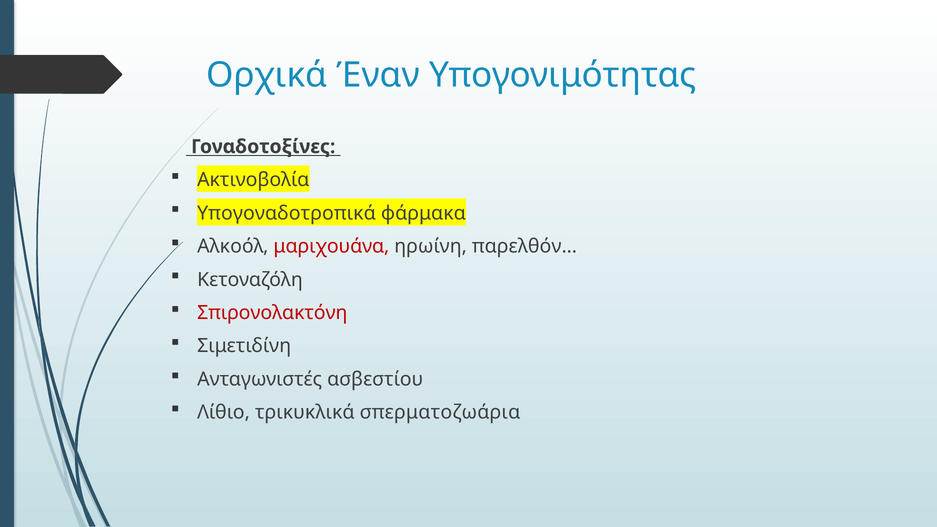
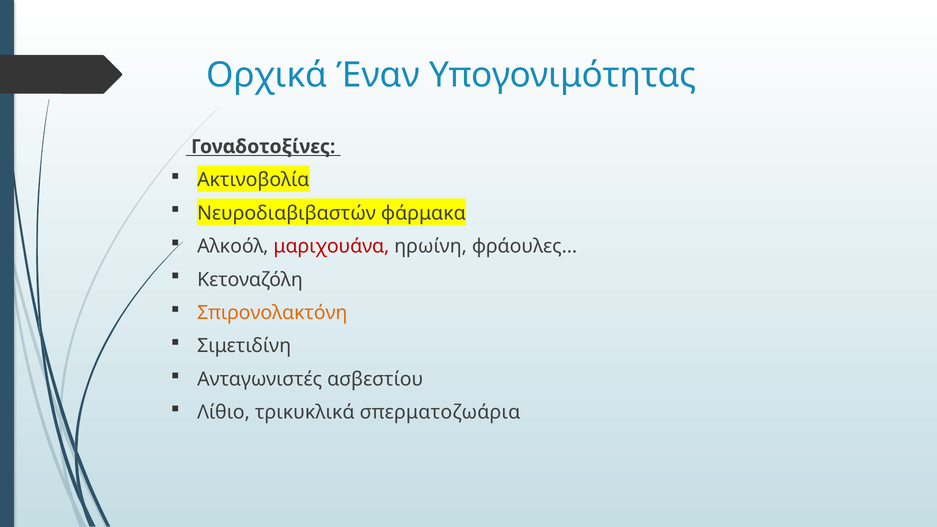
Υπογοναδοτροπικά: Υπογοναδοτροπικά -> Νευροδιαβιβαστών (287, 213)
παρελθόν…: παρελθόν… -> φράουλες… (524, 246)
Σπιρονολακτόνη colour: red -> orange (272, 313)
